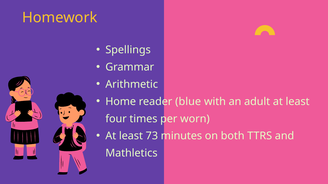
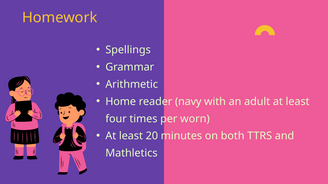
blue: blue -> navy (188, 102)
73: 73 -> 20 (152, 136)
